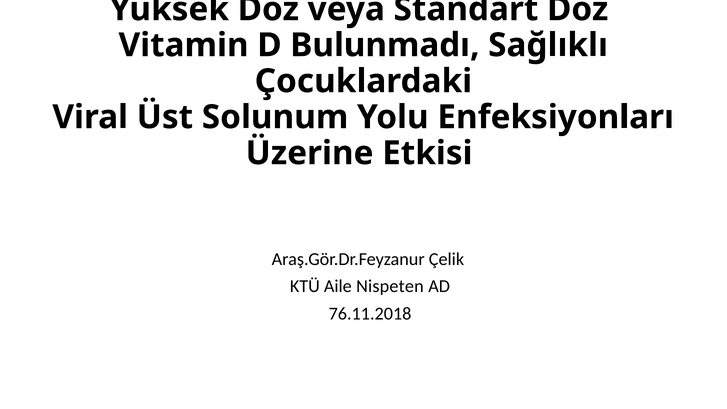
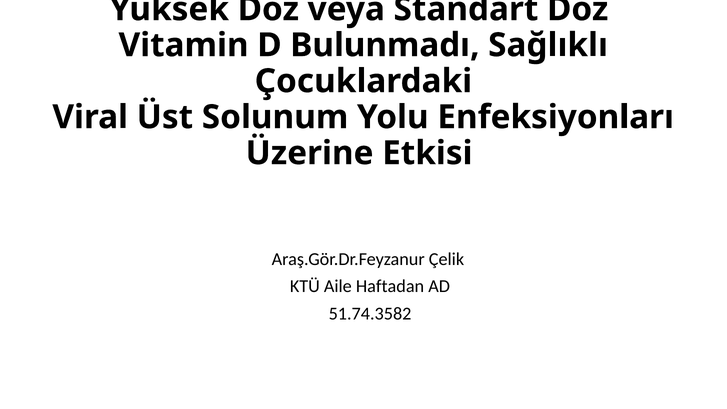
Nispeten: Nispeten -> Haftadan (390, 286)
76.11.2018: 76.11.2018 -> 51.74.3582 (370, 314)
